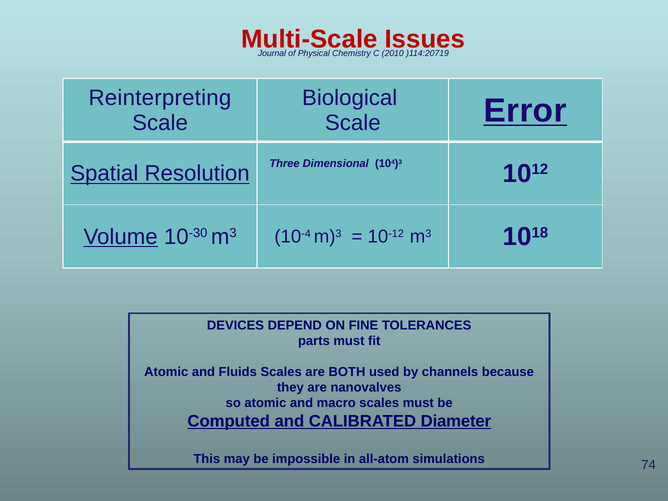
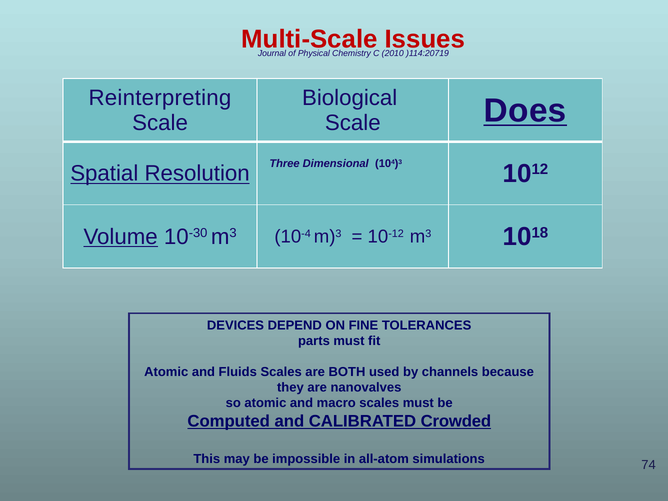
Error: Error -> Does (525, 111)
Diameter: Diameter -> Crowded (456, 421)
